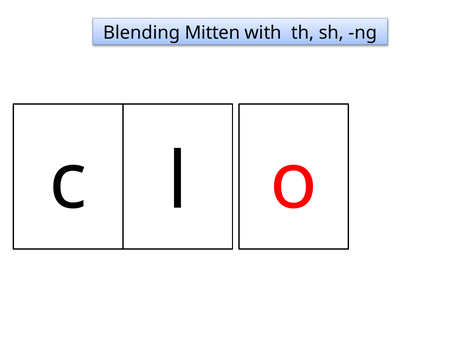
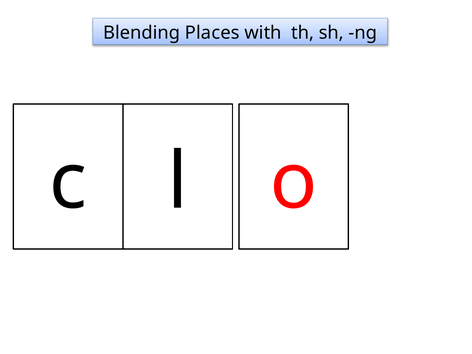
Mitten: Mitten -> Places (212, 33)
